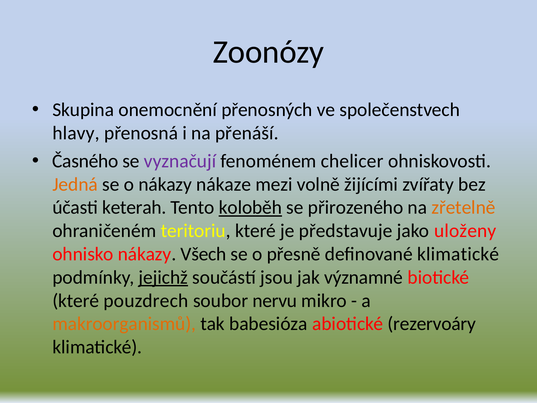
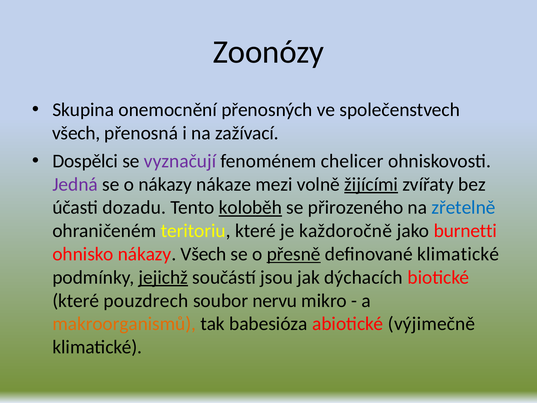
hlavy: hlavy -> všech (76, 133)
přenáší: přenáší -> zažívací (247, 133)
Časného: Časného -> Dospělci (85, 161)
Jedná colour: orange -> purple (75, 184)
žijícími underline: none -> present (371, 184)
keterah: keterah -> dozadu (134, 207)
zřetelně colour: orange -> blue (463, 207)
představuje: představuje -> každoročně (346, 231)
uloženy: uloženy -> burnetti (465, 231)
přesně underline: none -> present (294, 254)
významné: významné -> dýchacích (363, 277)
rezervoáry: rezervoáry -> výjimečně (432, 324)
